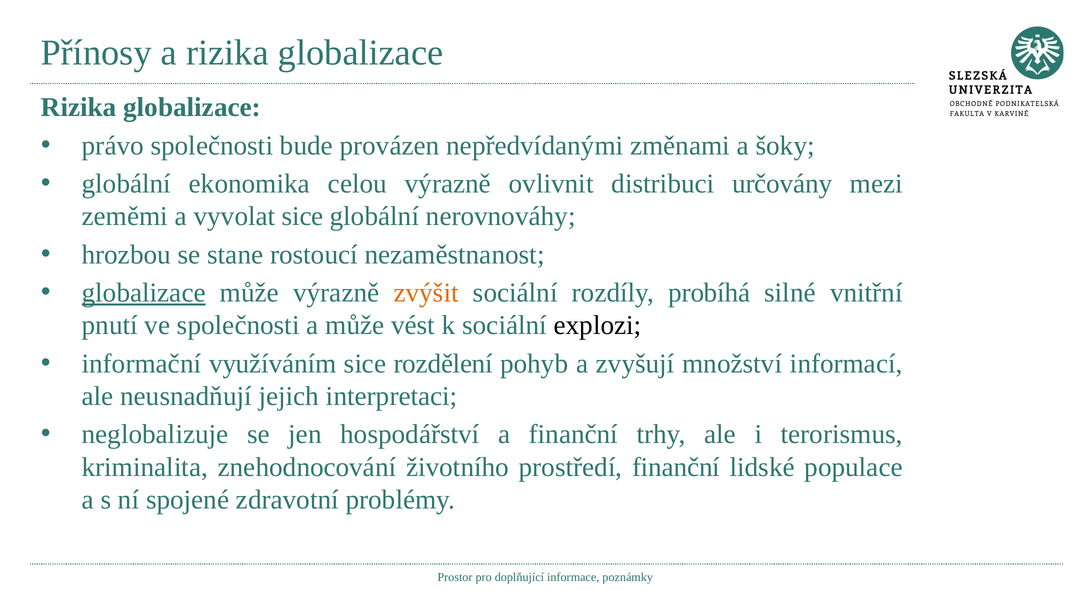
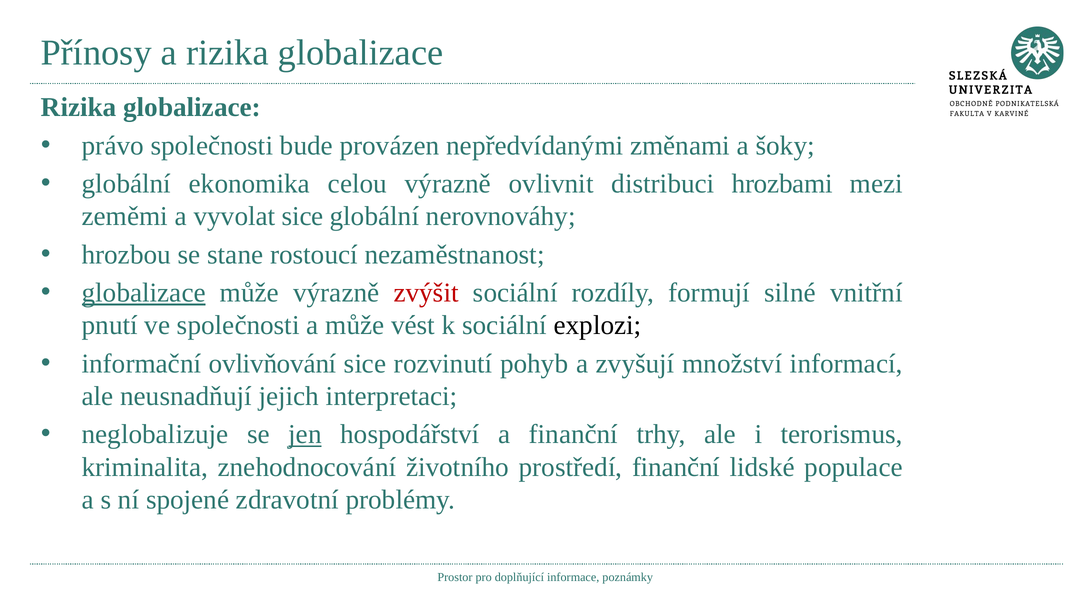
určovány: určovány -> hrozbami (782, 184)
zvýšit colour: orange -> red (426, 293)
probíhá: probíhá -> formují (709, 293)
využíváním: využíváním -> ovlivňování (273, 364)
rozdělení: rozdělení -> rozvinutí (443, 364)
jen underline: none -> present (305, 435)
